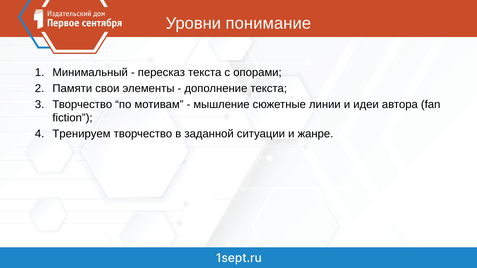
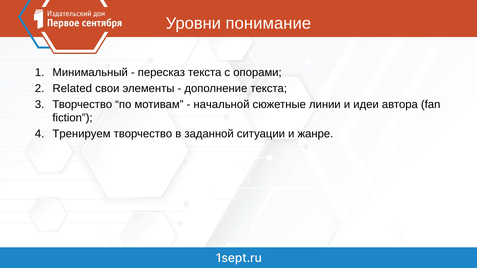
Памяти: Памяти -> Related (72, 88)
мышление: мышление -> начальной (221, 104)
